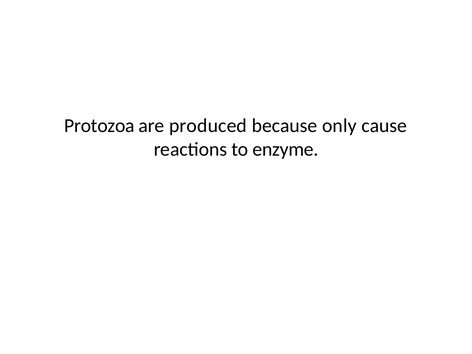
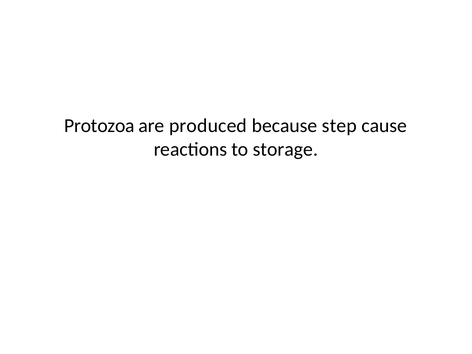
only: only -> step (339, 126)
enzyme: enzyme -> storage (285, 149)
